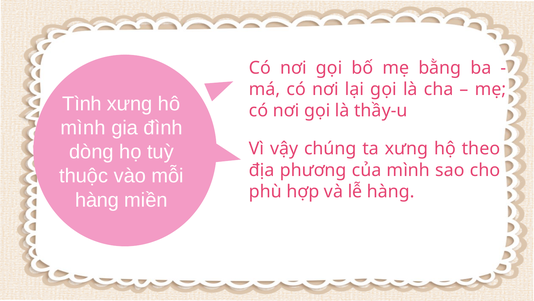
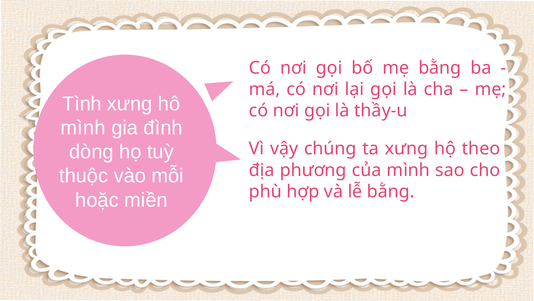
lễ hàng: hàng -> bằng (391, 191)
hàng: hàng -> hoặc (97, 200)
